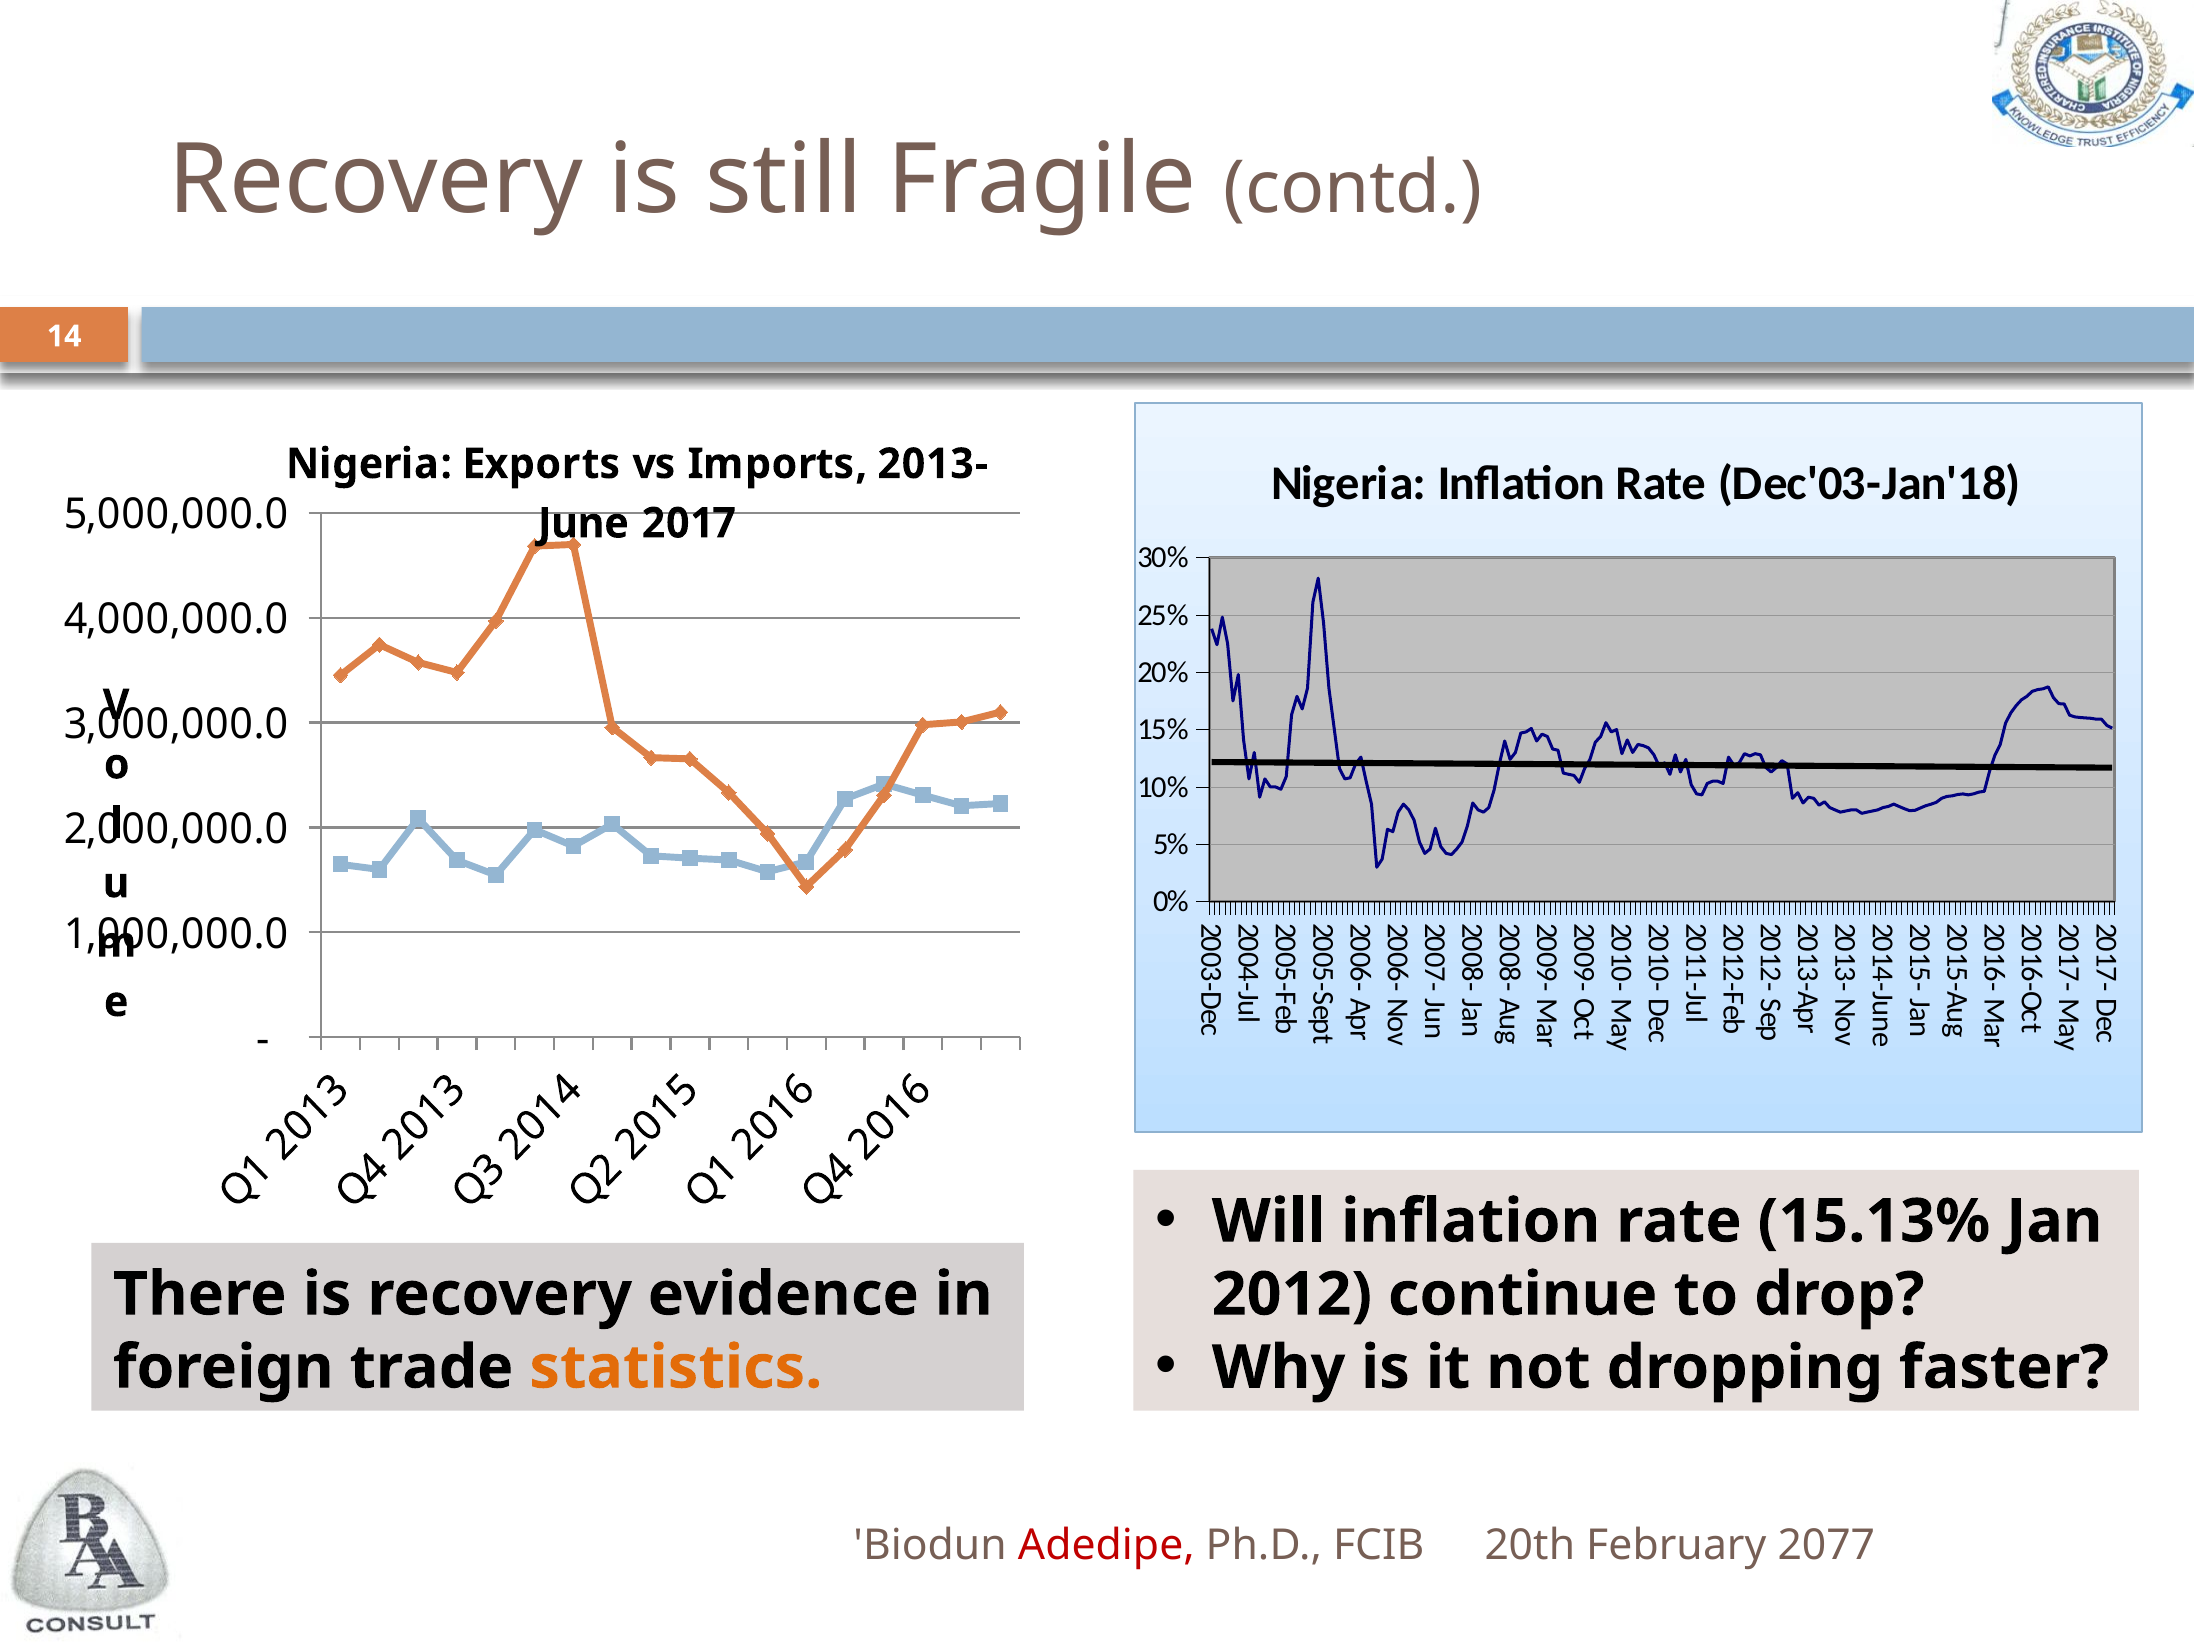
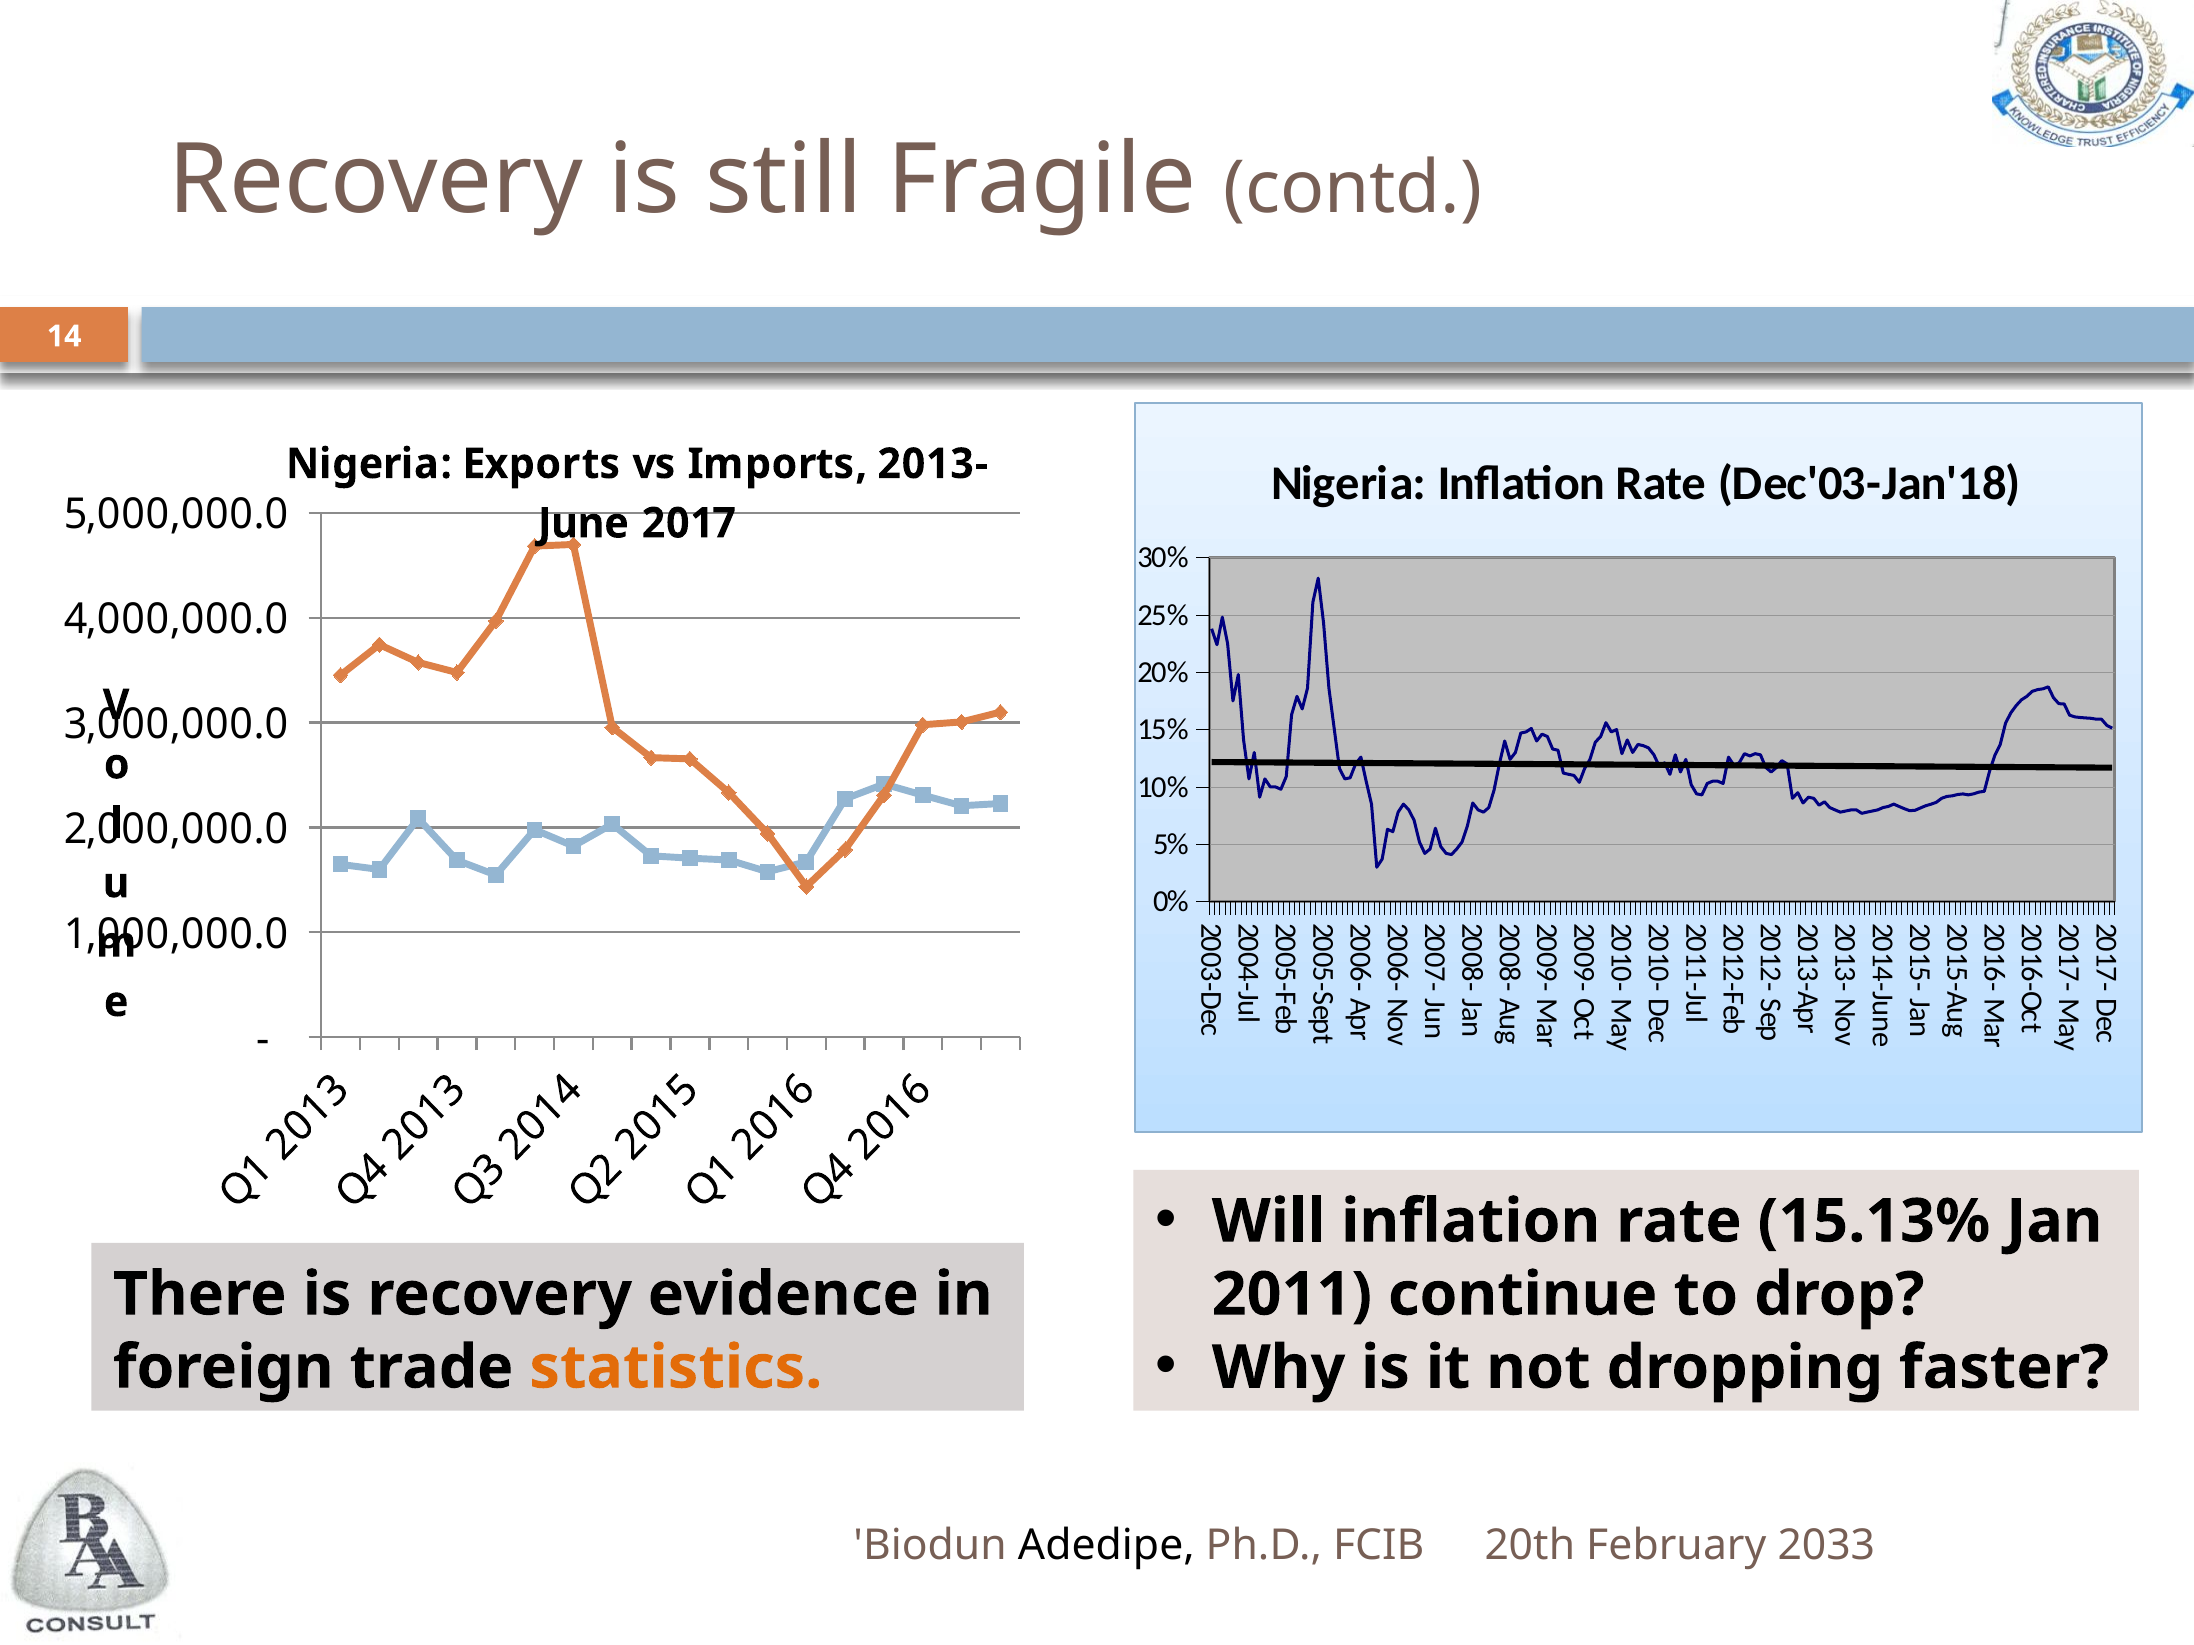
2012: 2012 -> 2011 (1292, 1295)
Adedipe colour: red -> black (1106, 1546)
2077: 2077 -> 2033 (1826, 1546)
